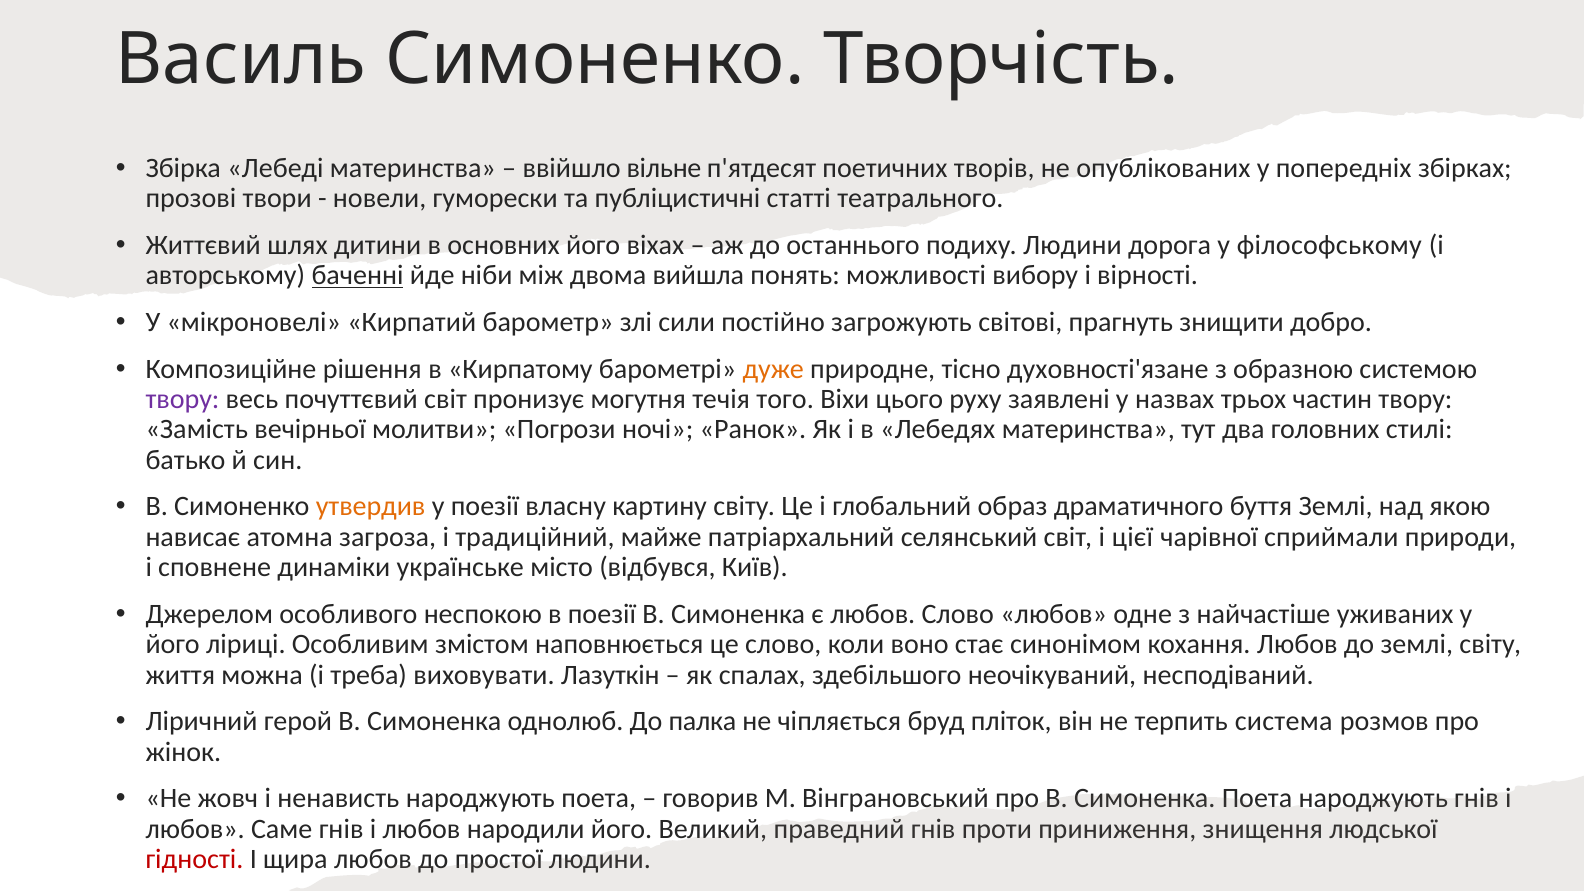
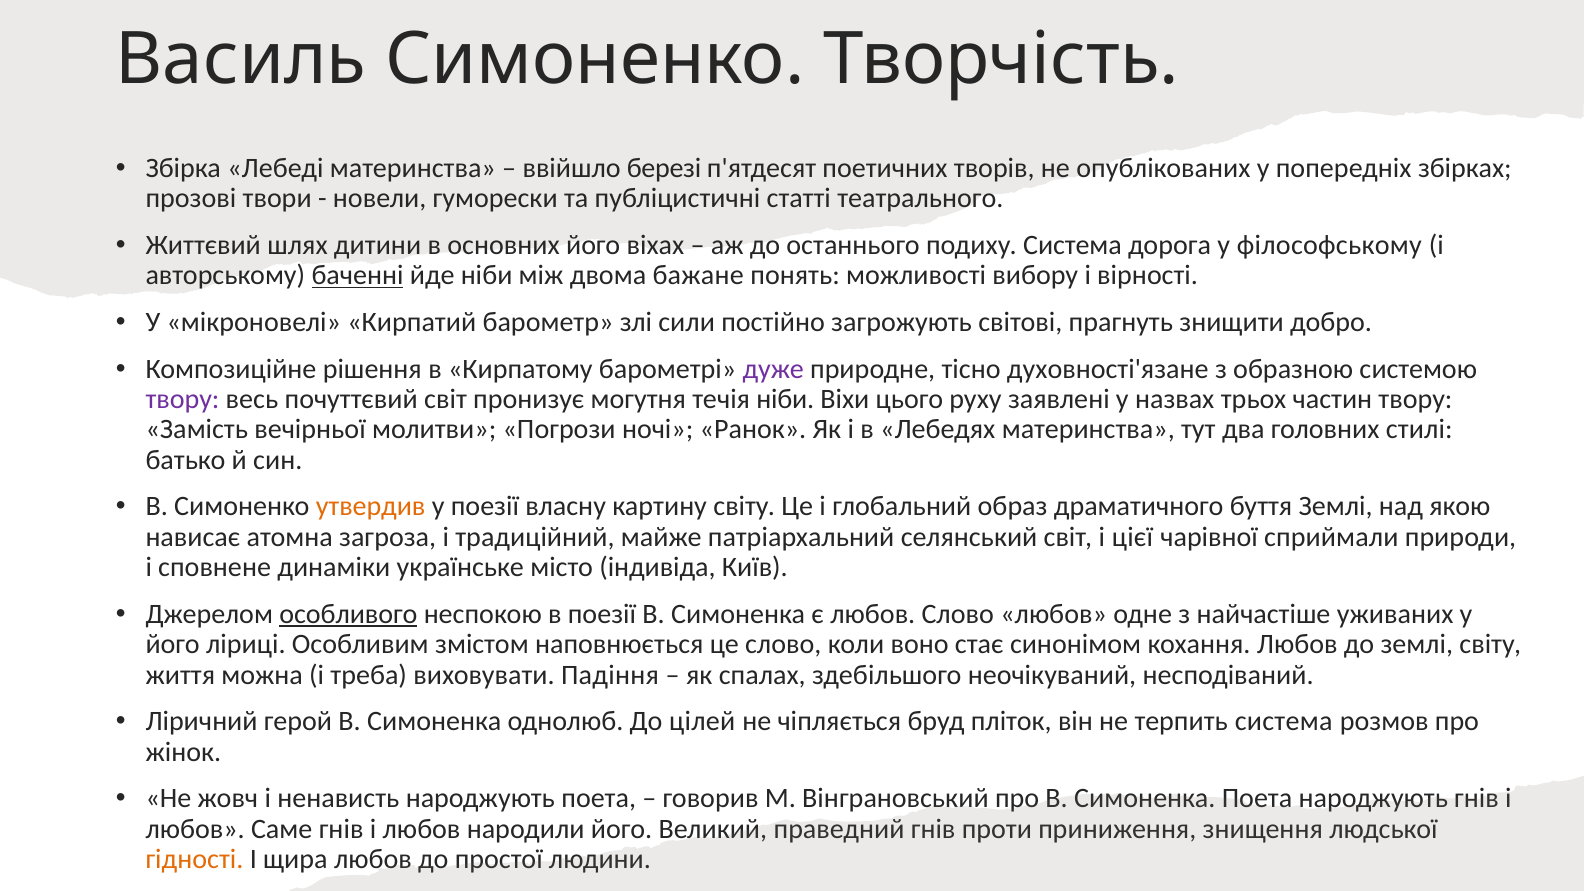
вільне: вільне -> березі (664, 168)
подиху Людини: Людини -> Система (1073, 245)
вийшла: вийшла -> бажане (698, 275)
дуже colour: orange -> purple (773, 369)
течія того: того -> ніби (785, 399)
відбувся: відбувся -> індивіда (657, 567)
особливого underline: none -> present (348, 614)
Лазуткін: Лазуткін -> Падіння (610, 675)
палка: палка -> цілей (702, 722)
гідності colour: red -> orange (194, 859)
